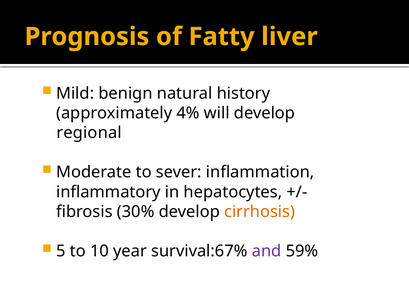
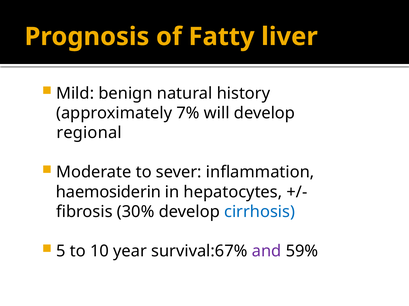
4%: 4% -> 7% (188, 113)
inflammatory: inflammatory -> haemosiderin (108, 192)
cirrhosis colour: orange -> blue (260, 212)
